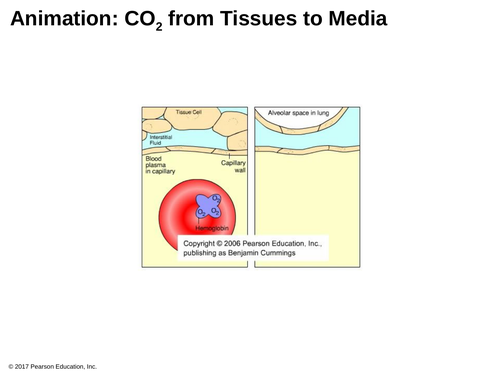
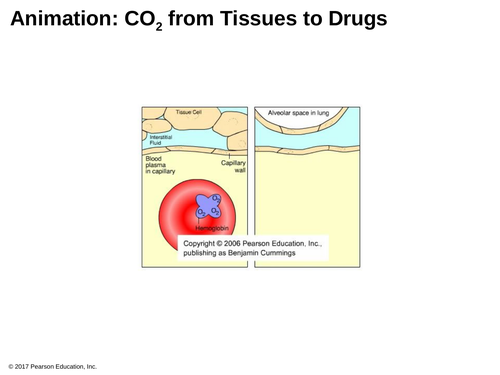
Media: Media -> Drugs (358, 19)
